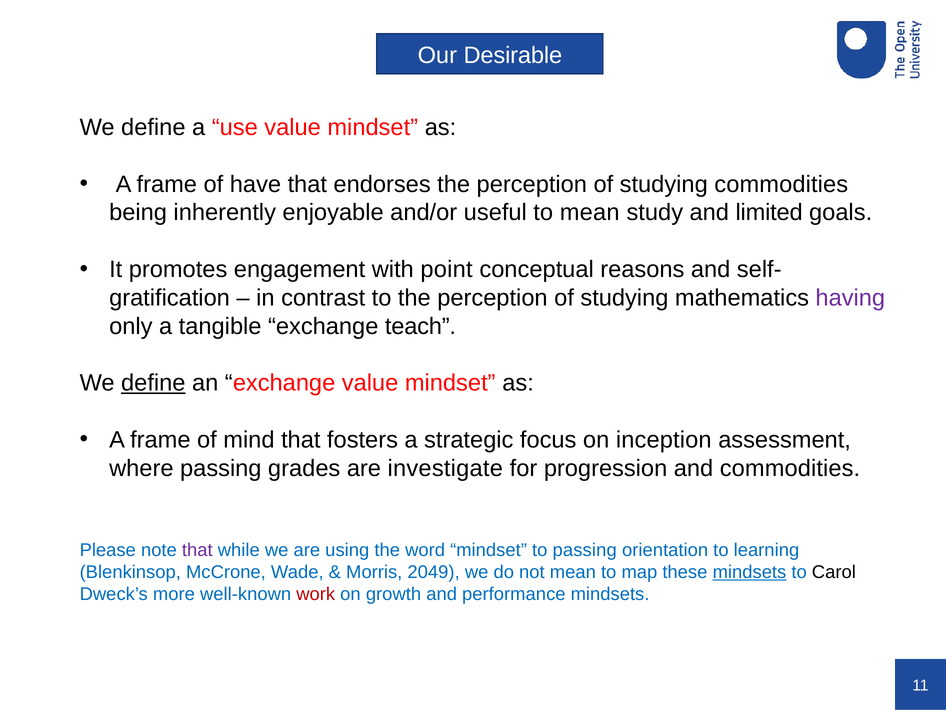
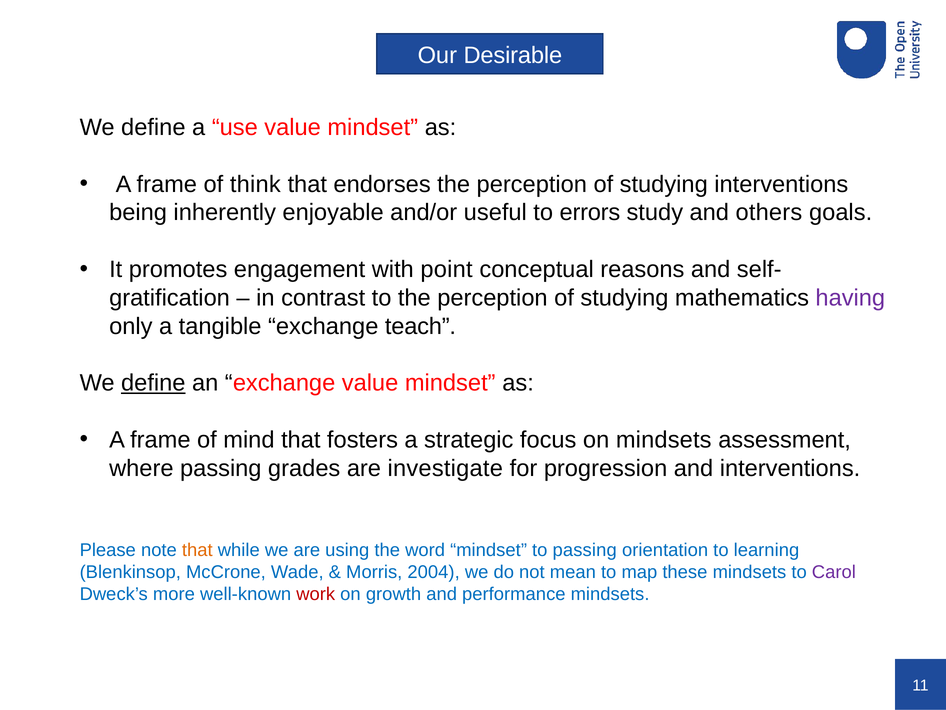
have: have -> think (255, 184)
studying commodities: commodities -> interventions (781, 184)
to mean: mean -> errors (590, 213)
limited: limited -> others (769, 213)
on inception: inception -> mindsets (664, 440)
and commodities: commodities -> interventions (790, 468)
that colour: purple -> orange (197, 550)
2049: 2049 -> 2004 (434, 572)
mindsets underline: present -> none (749, 572)
Carol colour: black -> purple (834, 572)
